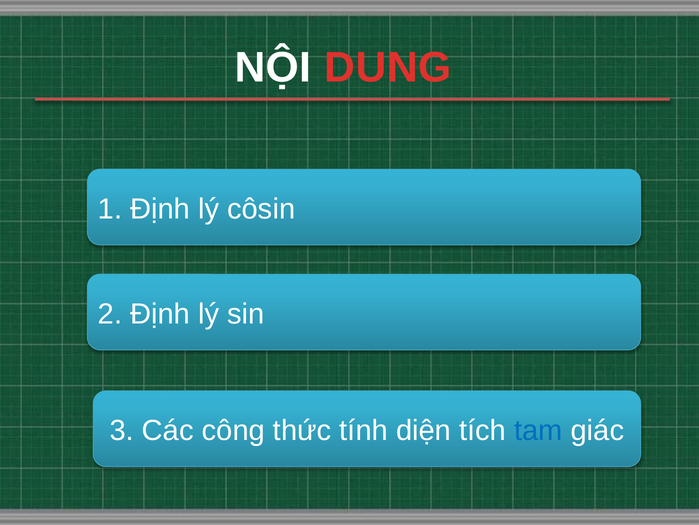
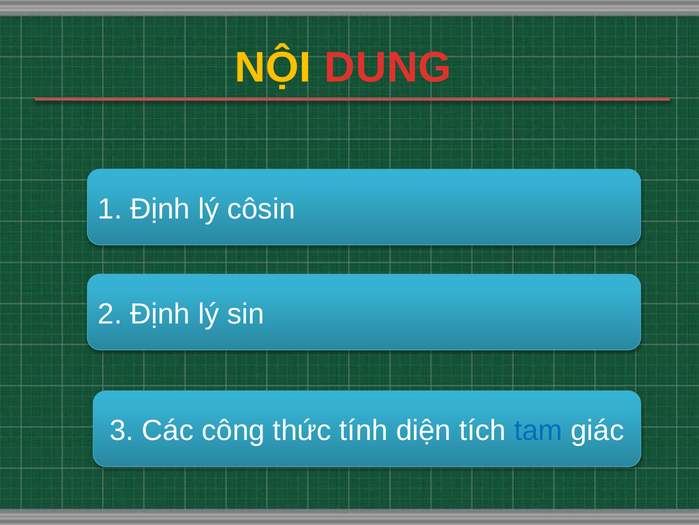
NỘI colour: white -> yellow (273, 68)
